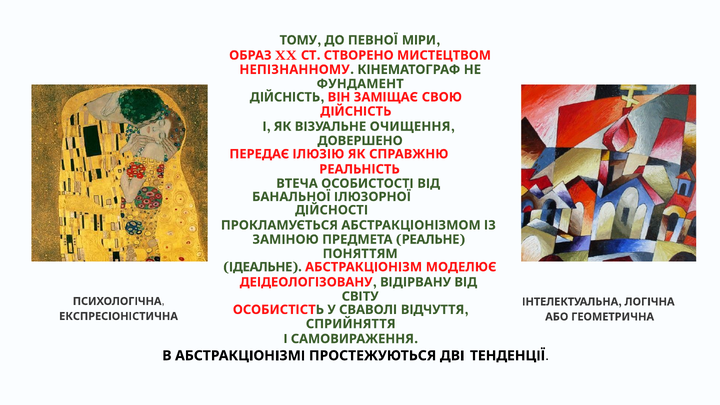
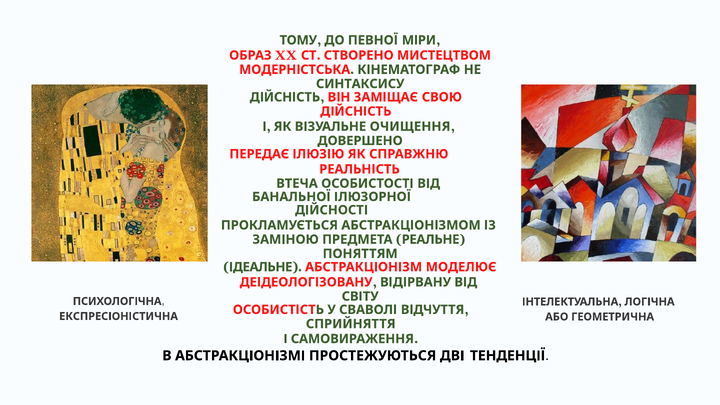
НЕПІЗНАННОМУ: НЕПІЗНАННОМУ -> МОДЕРНІСТСЬКА (295, 70)
ФУНДАМЕНТ: ФУНДАМЕНТ -> СИНТАКСИСУ (360, 84)
